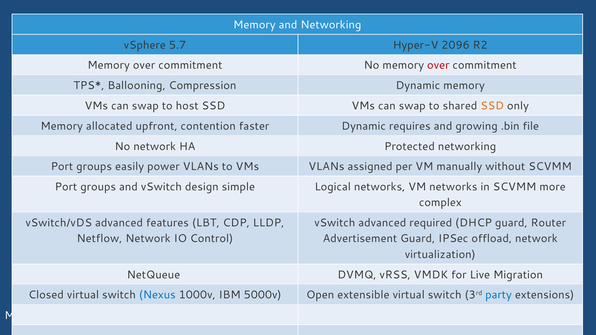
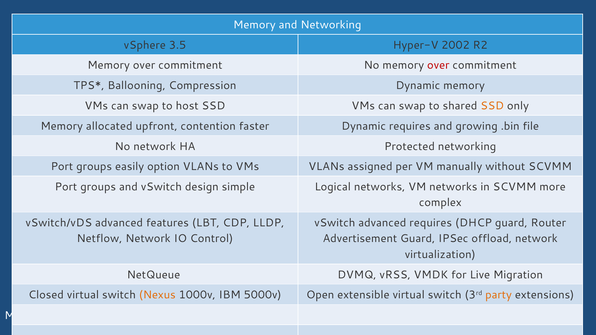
5.7: 5.7 -> 3.5 (177, 45)
2096: 2096 -> 2002 (455, 45)
power: power -> option (163, 167)
advanced required: required -> requires (431, 223)
Nexus colour: blue -> orange (157, 295)
party colour: blue -> orange (499, 295)
